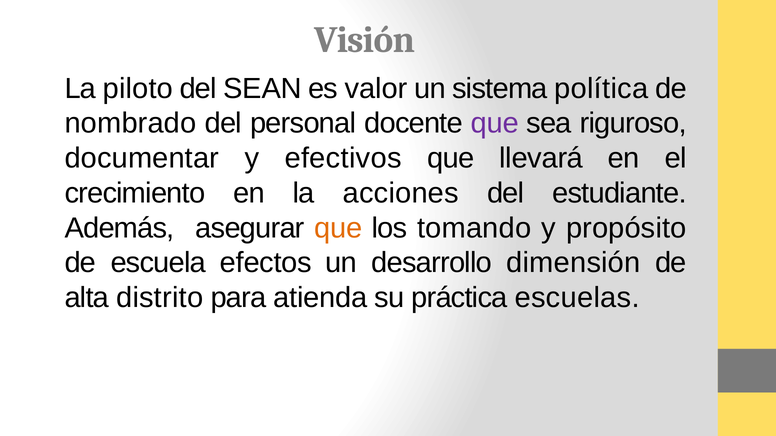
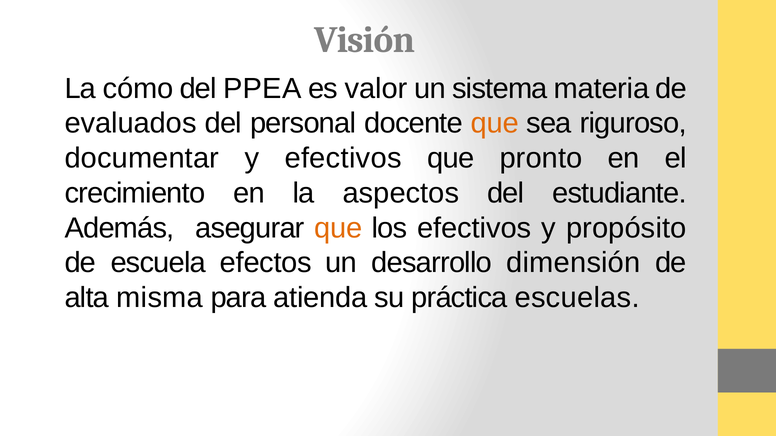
piloto: piloto -> cómo (138, 89)
SEAN: SEAN -> PPEA (262, 89)
política: política -> materia (602, 89)
nombrado: nombrado -> evaluados (131, 123)
que colour: purple -> orange (495, 123)
llevará: llevará -> pronto (541, 158)
acciones: acciones -> aspectos (401, 193)
los tomando: tomando -> efectivos (474, 228)
distrito: distrito -> misma (160, 298)
